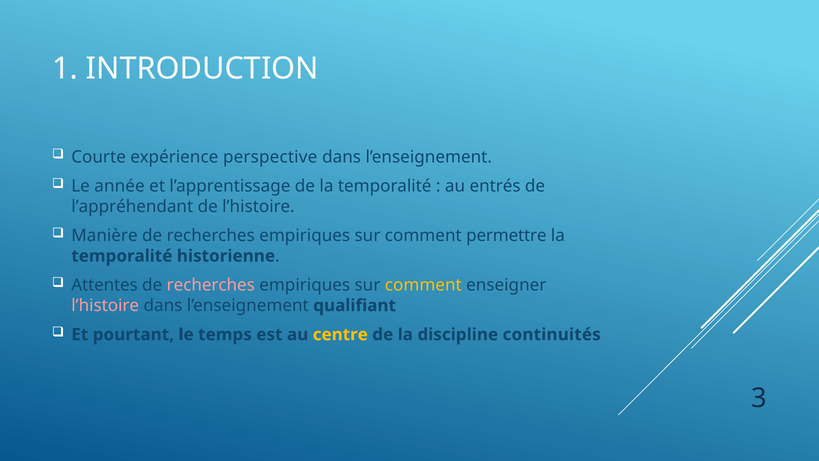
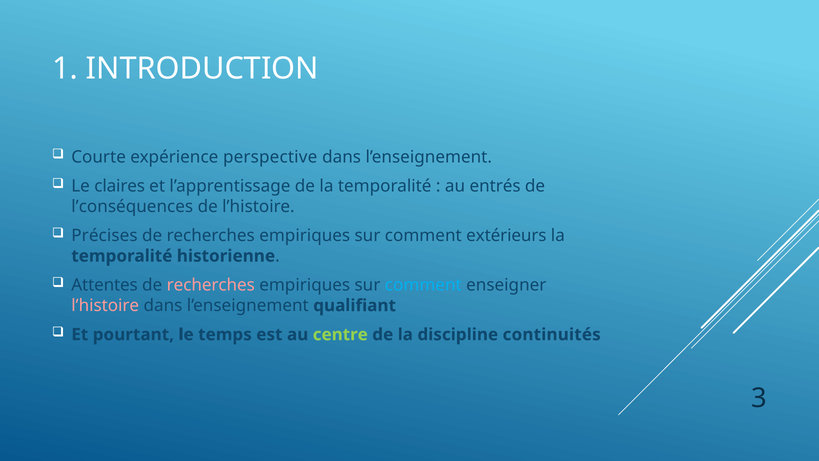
année: année -> claires (120, 186)
l’appréhendant: l’appréhendant -> l’conséquences (132, 206)
Manière: Manière -> Précises (104, 235)
permettre: permettre -> extérieurs (506, 235)
comment colour: yellow -> light blue (423, 285)
centre colour: yellow -> light green (340, 334)
